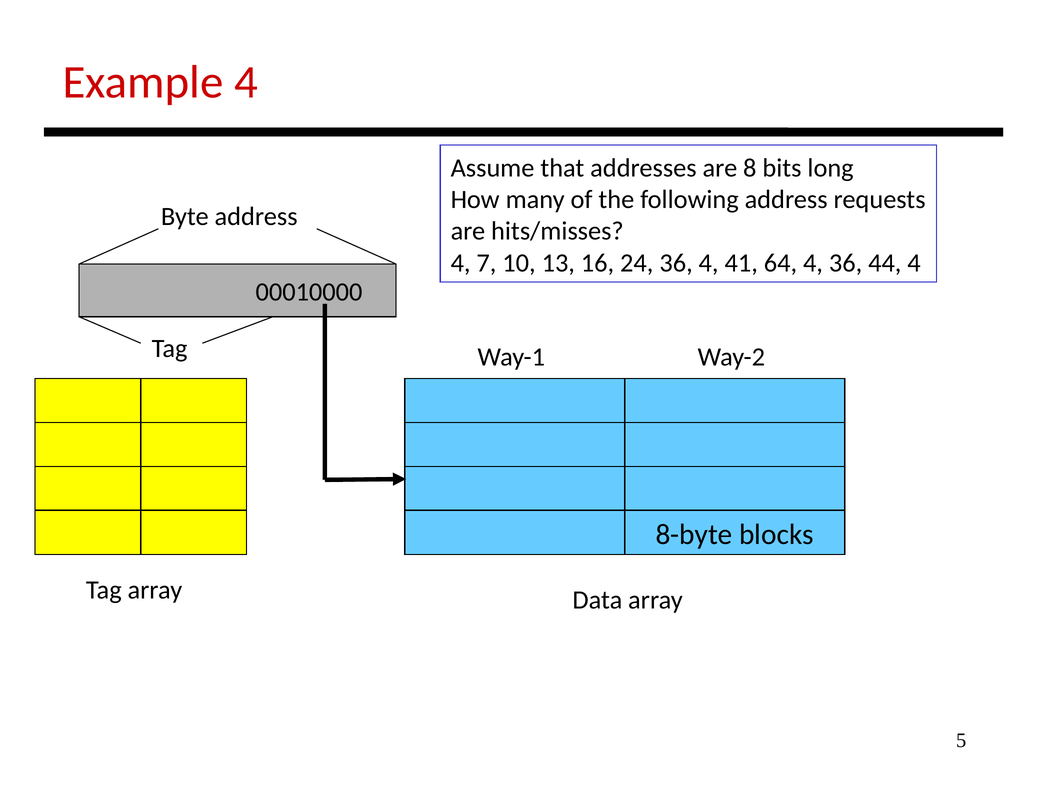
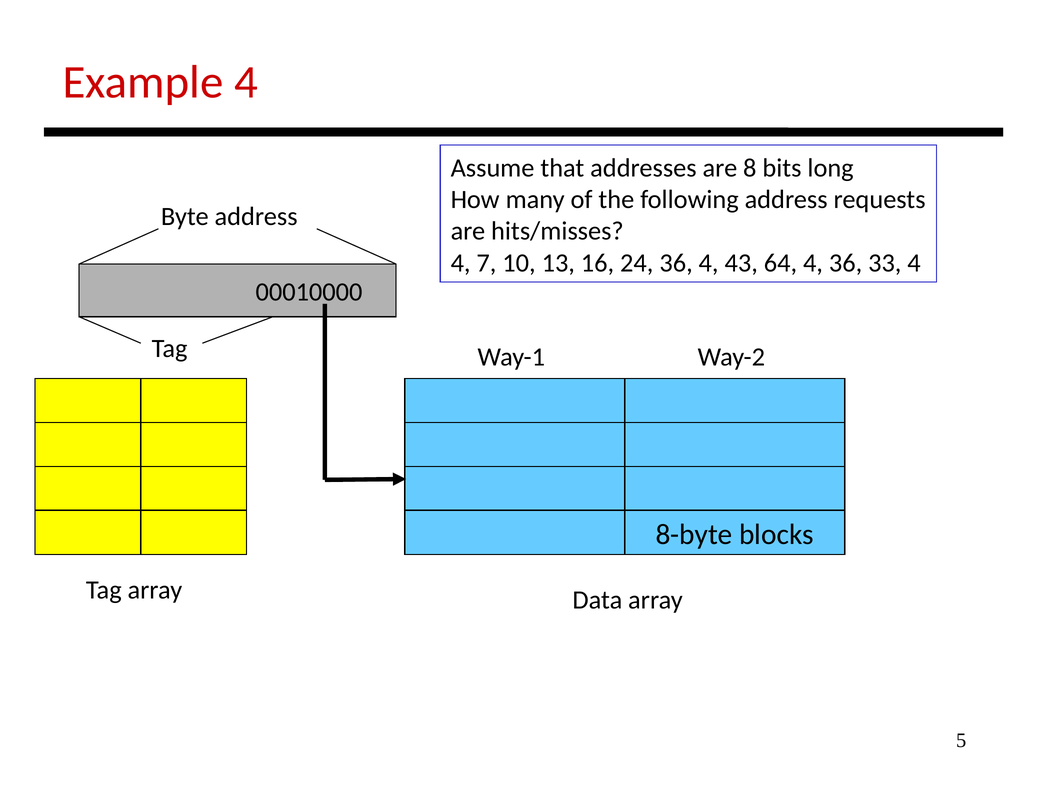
41: 41 -> 43 (741, 263)
44: 44 -> 33 (885, 263)
